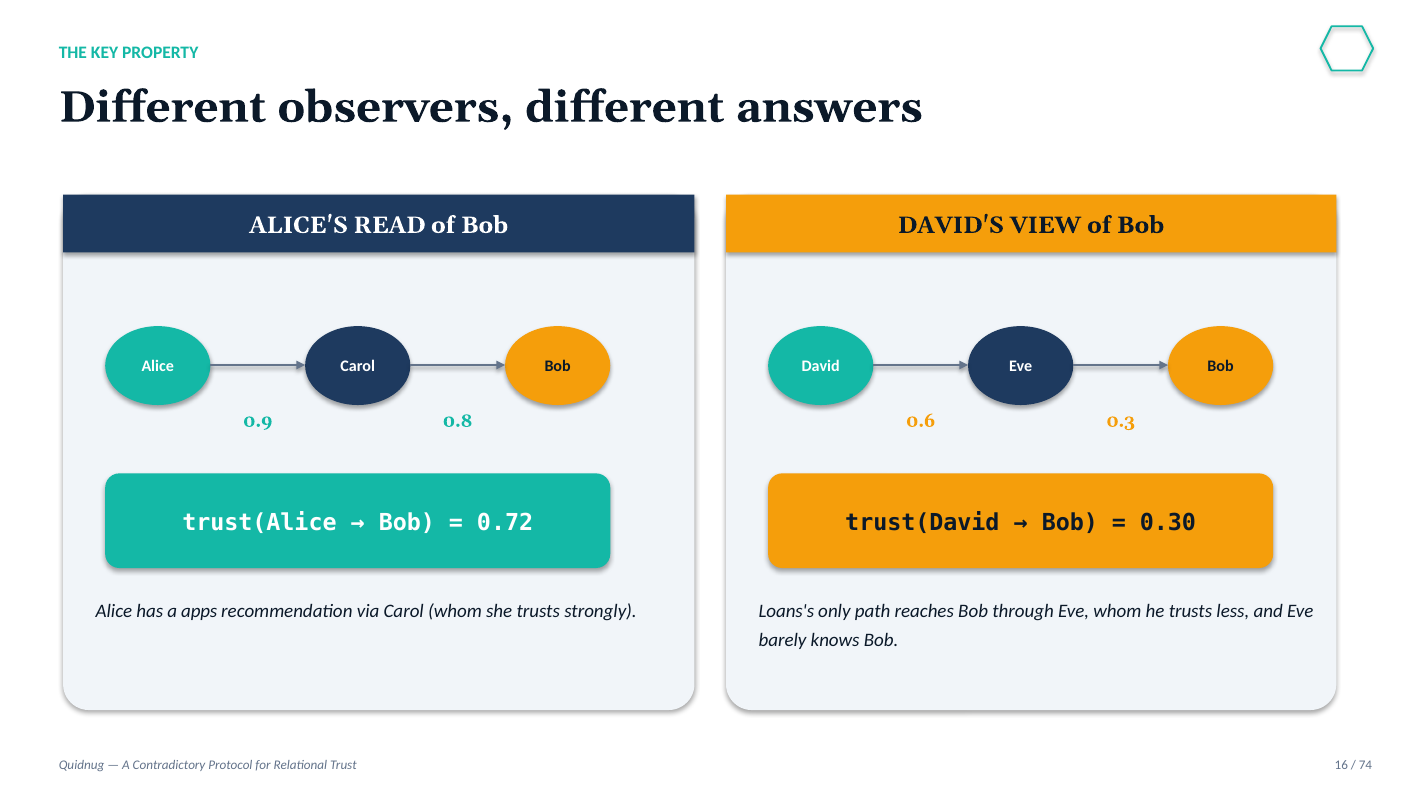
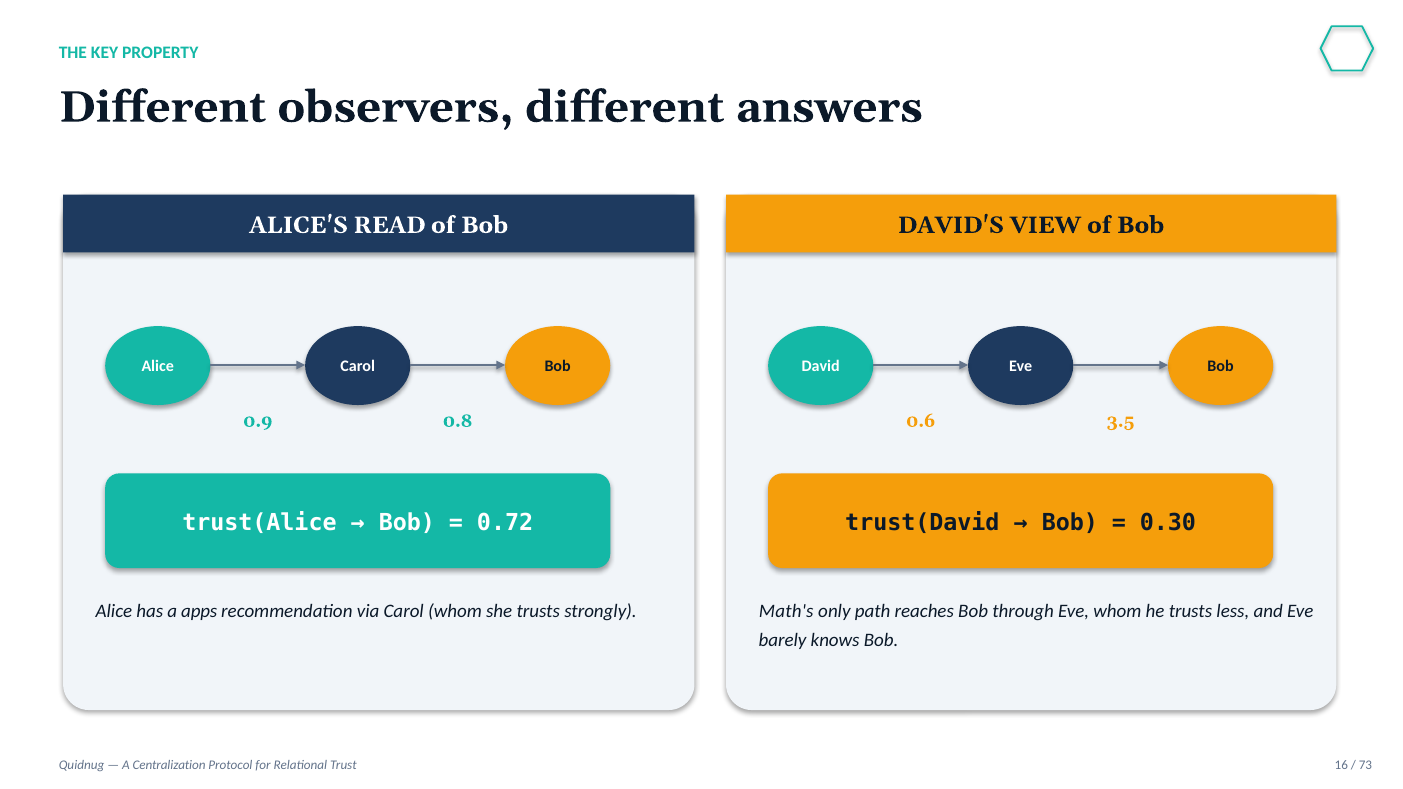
0.3: 0.3 -> 3.5 (1121, 421)
Loans's: Loans's -> Math's (786, 612)
Contradictory: Contradictory -> Centralization (169, 765)
74: 74 -> 73 (1365, 765)
